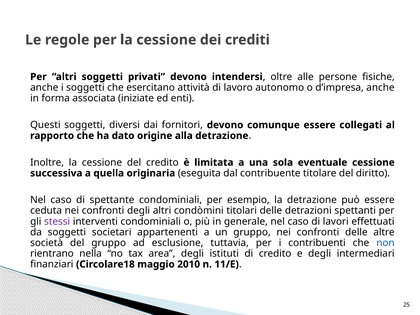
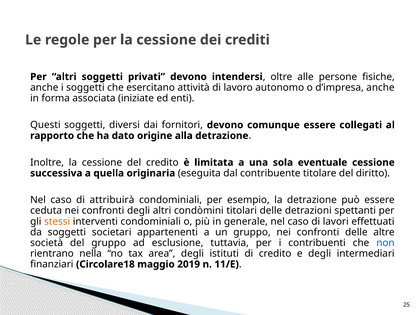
spettante: spettante -> attribuirà (112, 200)
stessi colour: purple -> orange (57, 221)
2010: 2010 -> 2019 (189, 264)
